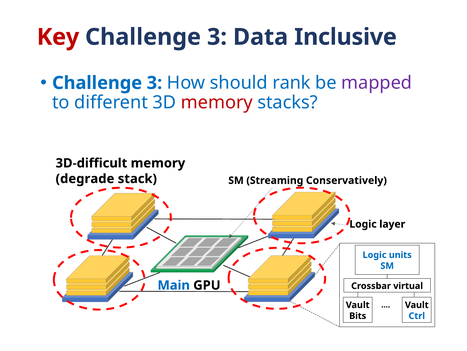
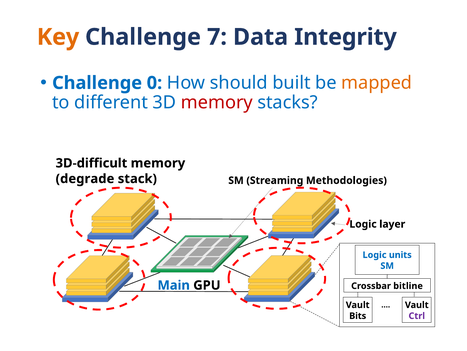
Key colour: red -> orange (58, 37)
3: 3 -> 7 (217, 37)
Inclusive: Inclusive -> Integrity (345, 37)
3: 3 -> 0 (154, 83)
rank: rank -> built (292, 83)
mapped colour: purple -> orange (377, 83)
Conservatively: Conservatively -> Methodologies (346, 180)
virtual: virtual -> bitline (408, 285)
Ctrl colour: blue -> purple (417, 315)
